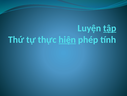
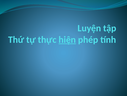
tập underline: present -> none (110, 28)
